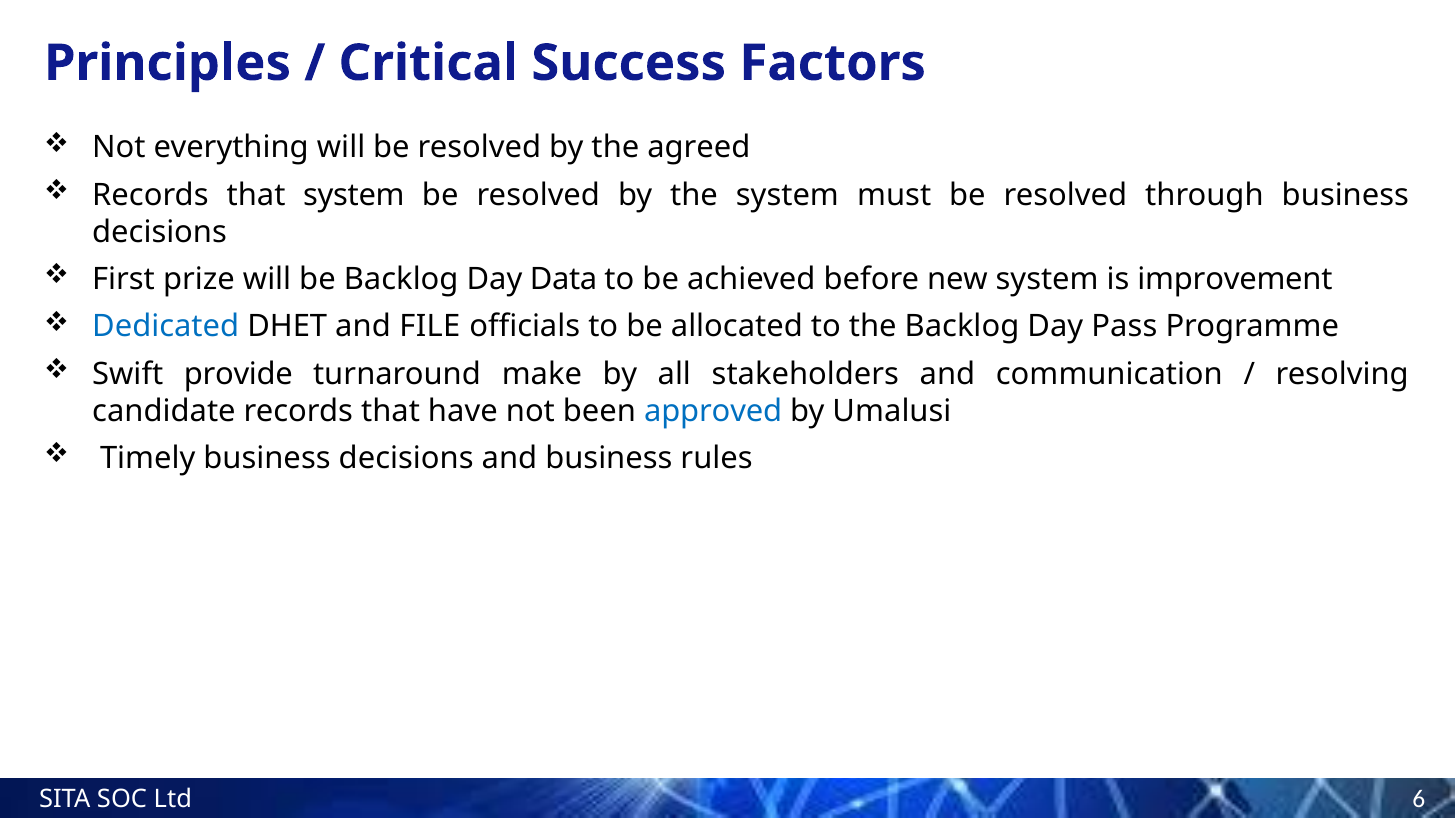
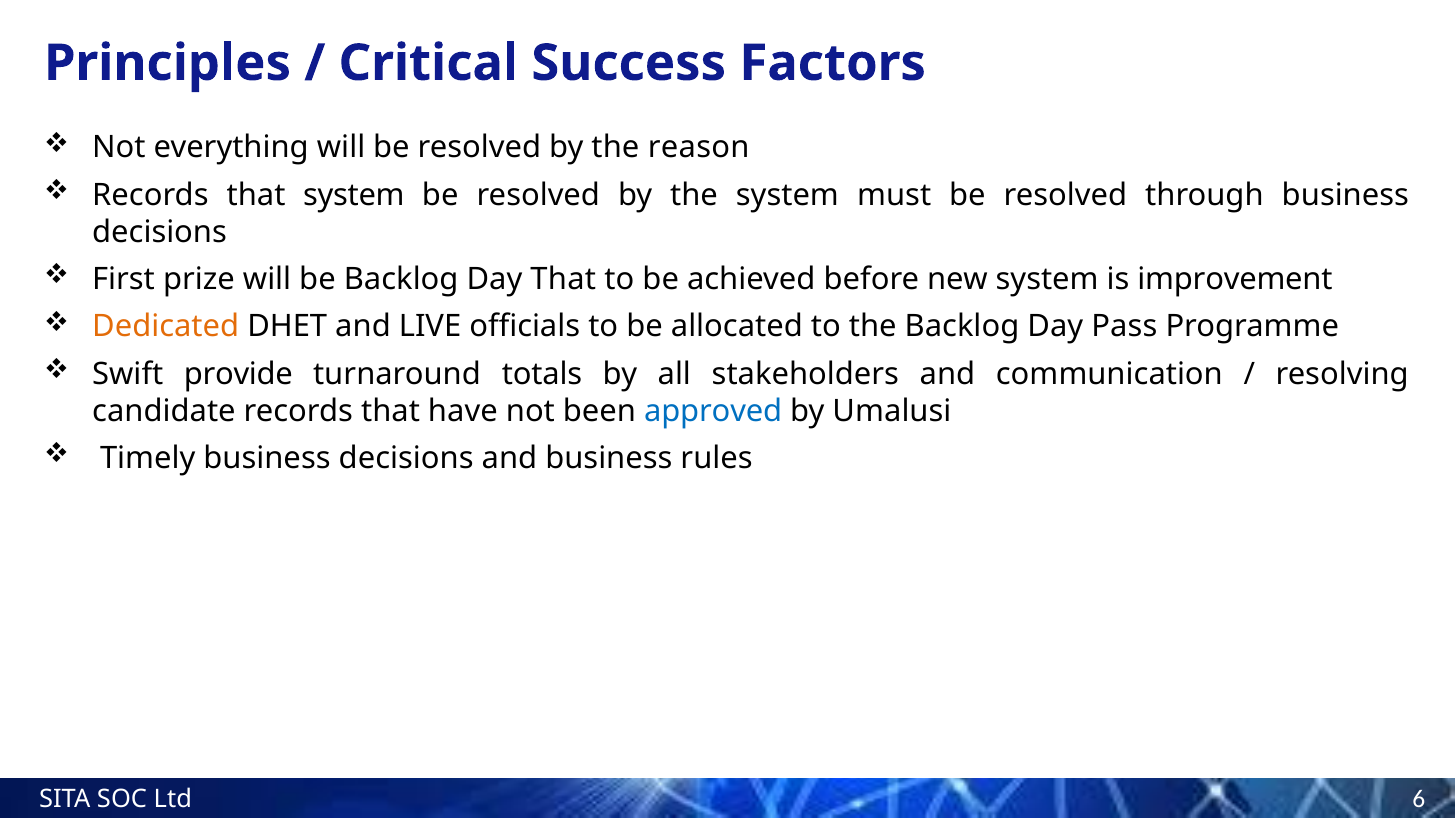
agreed: agreed -> reason (699, 148)
Day Data: Data -> That (563, 280)
Dedicated colour: blue -> orange (166, 327)
FILE: FILE -> LIVE (430, 327)
make: make -> totals (542, 374)
